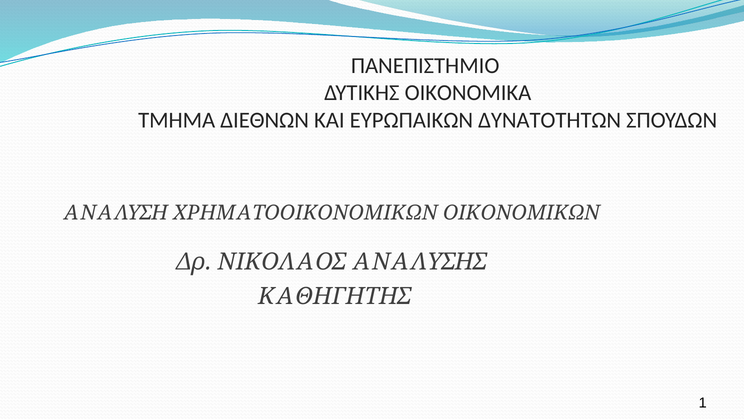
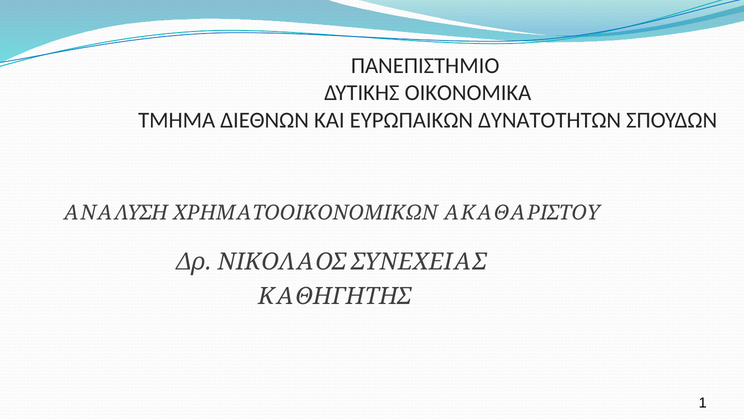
ΟΙΚΟΝΟΜΙΚΩΝ: ΟΙΚΟΝΟΜΙΚΩΝ -> ΑΚΑΘΑΡΙΣΤΟΥ (521, 213)
ΑΝΑΛΥΣΗΣ: ΑΝΑΛΥΣΗΣ -> ΣΥΝΕΧΕΙΑΣ (419, 262)
